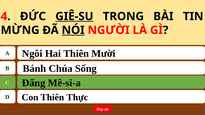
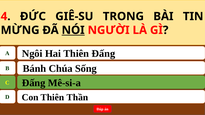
GIÊ-SU underline: present -> none (74, 16)
Thiên Mười: Mười -> Đấng (103, 54)
Thực: Thực -> Thần (77, 98)
